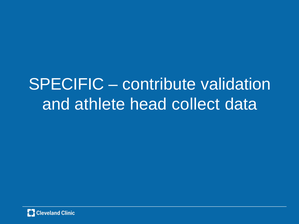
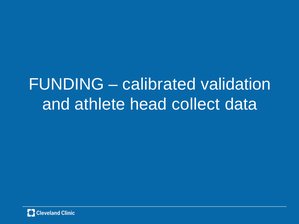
SPECIFIC: SPECIFIC -> FUNDING (66, 84)
contribute: contribute -> calibrated (159, 84)
